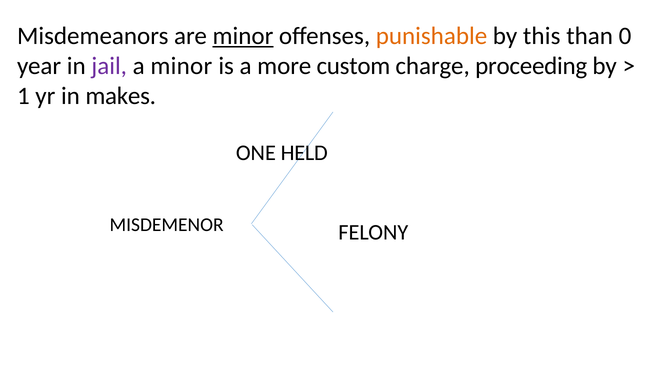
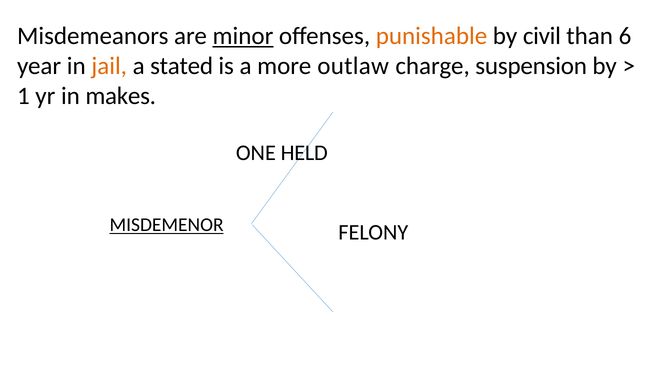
this: this -> civil (542, 36)
0: 0 -> 6 (625, 36)
jail colour: purple -> orange (109, 66)
a minor: minor -> stated (182, 66)
custom: custom -> outlaw (353, 66)
proceeding: proceeding -> suspension (531, 66)
MISDEMENOR underline: none -> present (167, 225)
